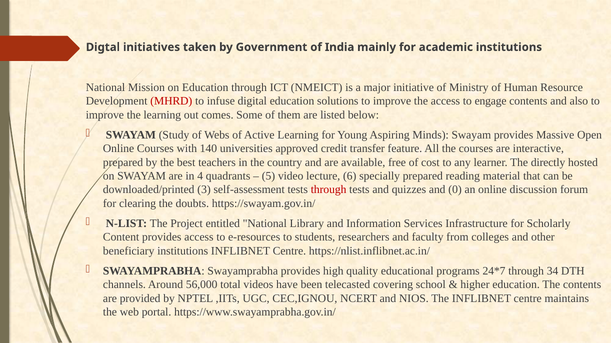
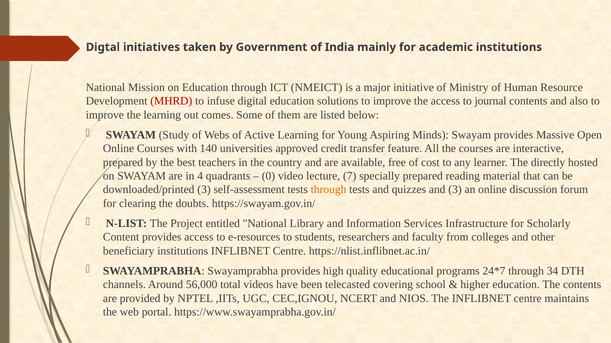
engage: engage -> journal (491, 101)
5: 5 -> 0 (268, 176)
6: 6 -> 7 (350, 176)
through colour: red -> orange (329, 190)
and 0: 0 -> 3 (455, 190)
